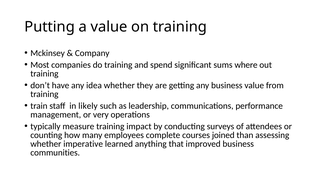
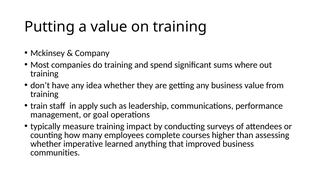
likely: likely -> apply (88, 106)
very: very -> goal (101, 115)
joined: joined -> higher (223, 135)
